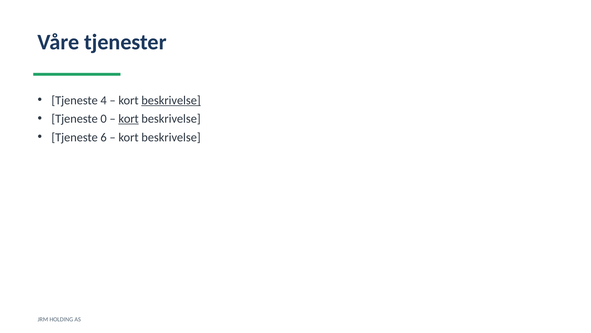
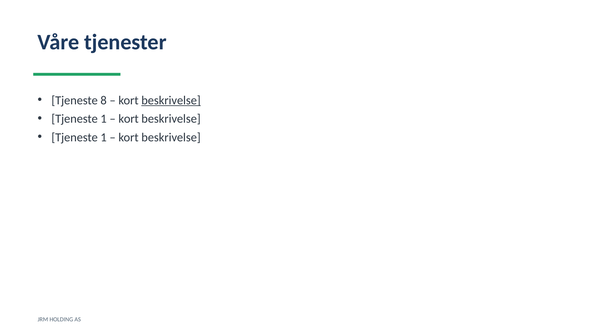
4: 4 -> 8 (104, 100)
0: 0 -> 1 (104, 119)
kort underline: present -> none (129, 119)
6: 6 -> 1 (104, 137)
